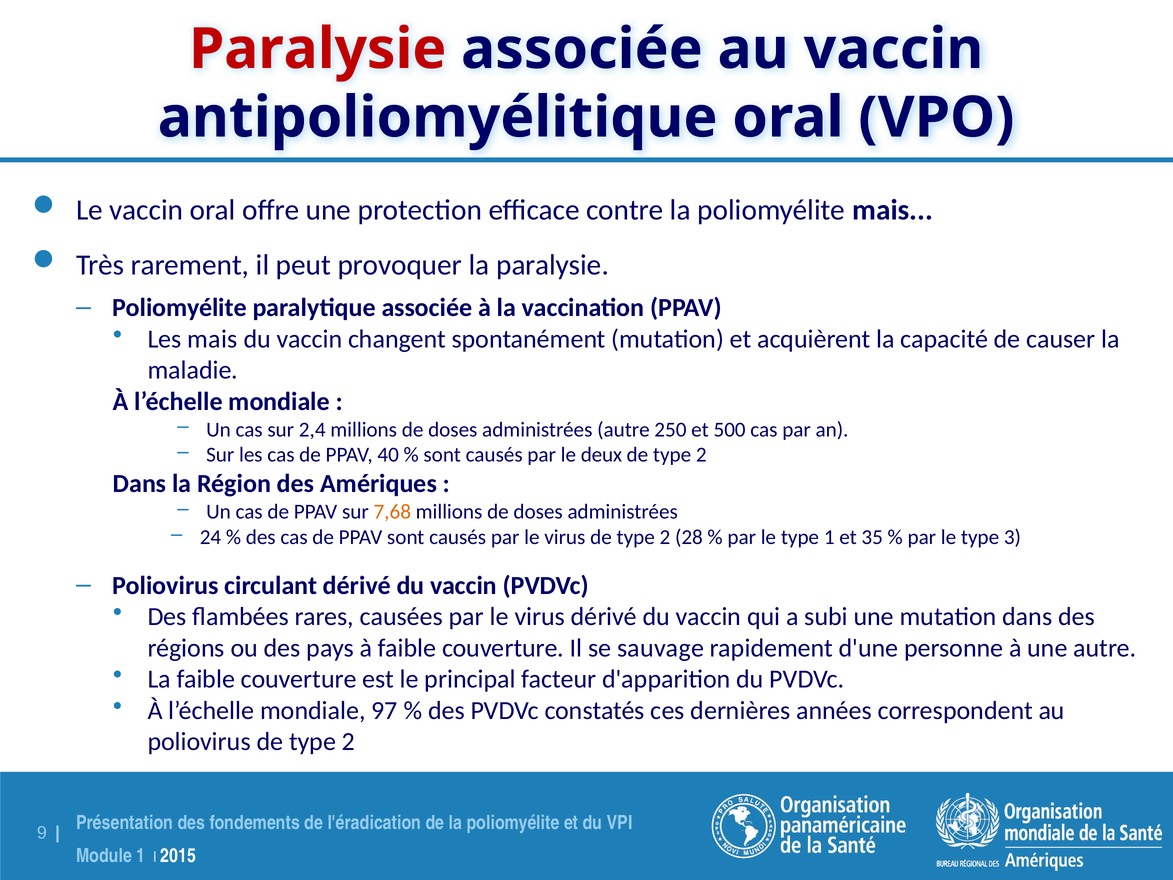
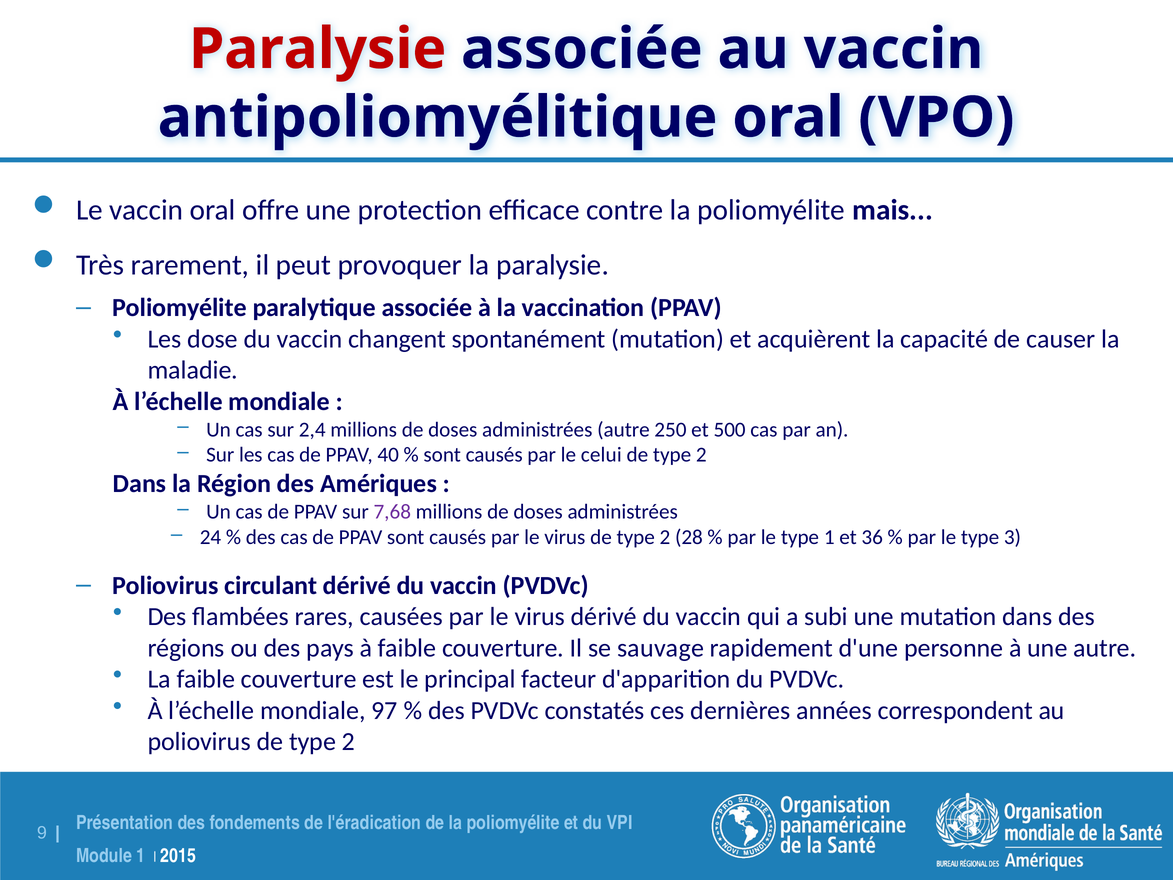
Les mais: mais -> dose (213, 339)
deux: deux -> celui (601, 455)
7,68 colour: orange -> purple (392, 512)
35: 35 -> 36 (872, 537)
